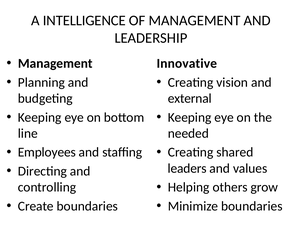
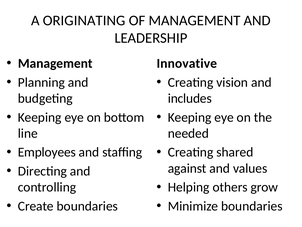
INTELLIGENCE: INTELLIGENCE -> ORIGINATING (84, 20)
external: external -> includes (190, 98)
leaders: leaders -> against (187, 168)
